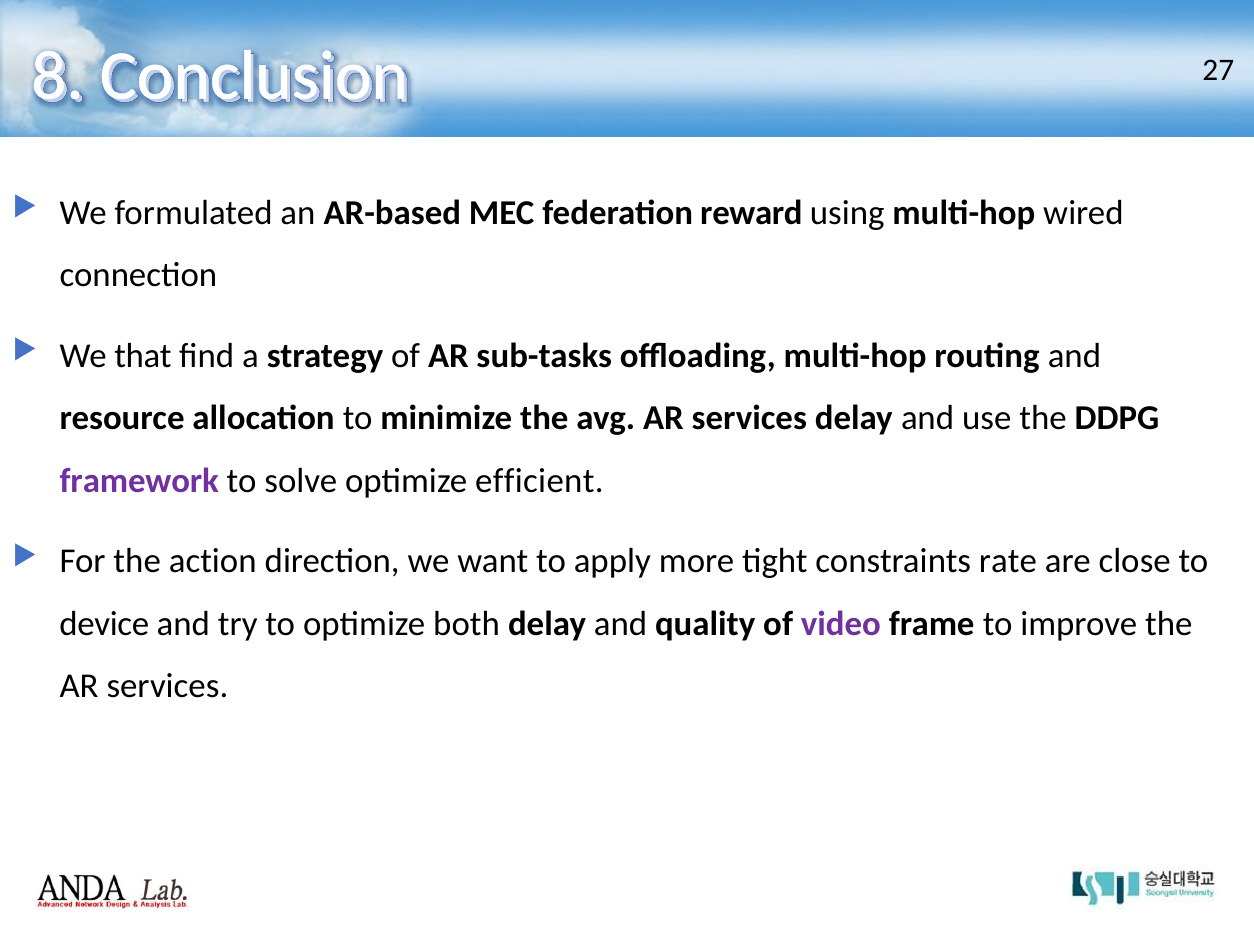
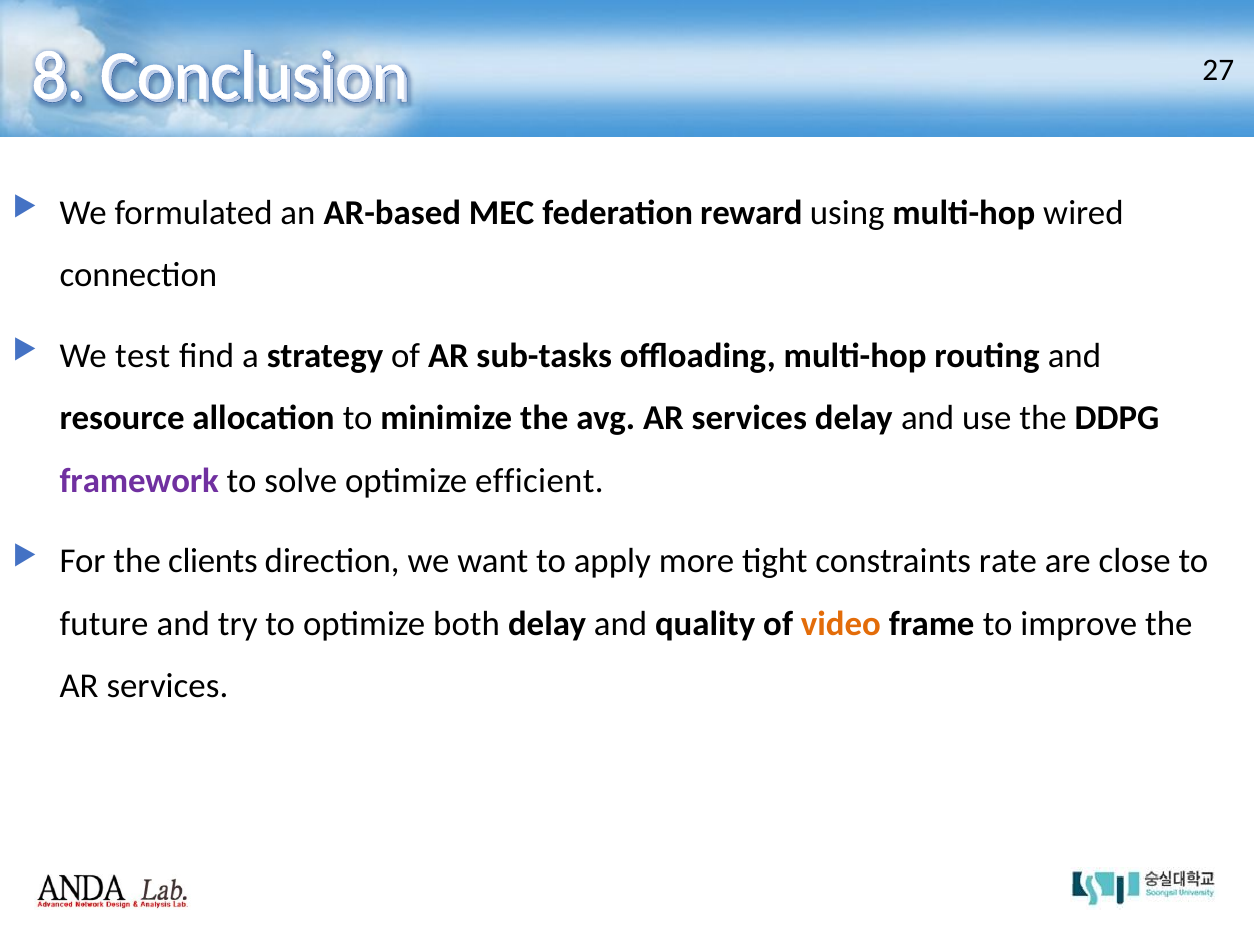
that: that -> test (143, 356)
action: action -> clients (213, 561)
device: device -> future (104, 624)
video colour: purple -> orange (841, 624)
